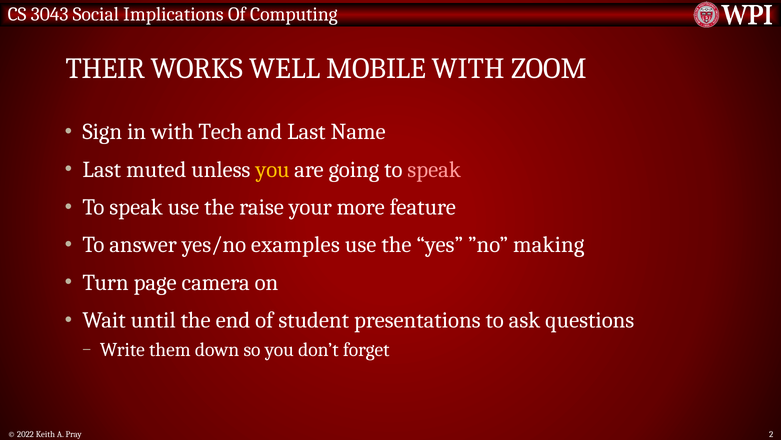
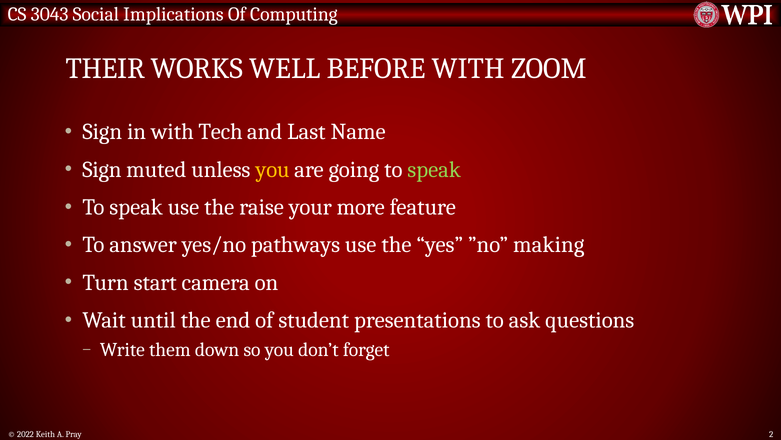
MOBILE: MOBILE -> BEFORE (376, 69)
Last: Last -> Sign (102, 169)
speak colour: pink -> light green (434, 169)
examples: examples -> pathways (296, 244)
page: page -> start (155, 282)
